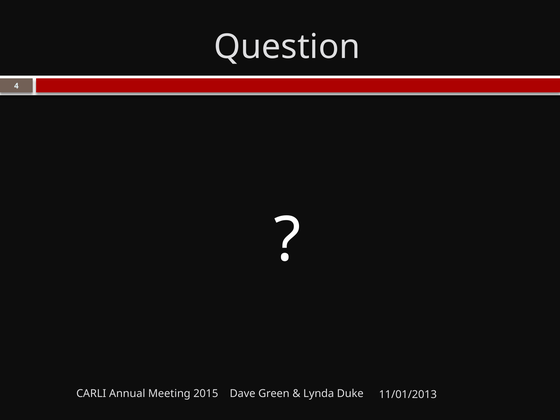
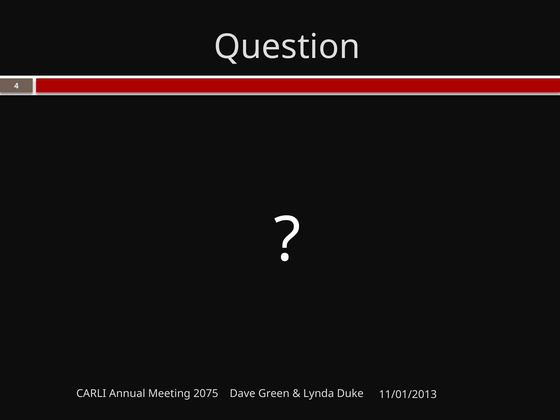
2015: 2015 -> 2075 (206, 394)
